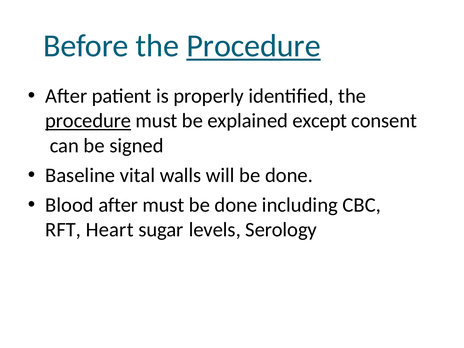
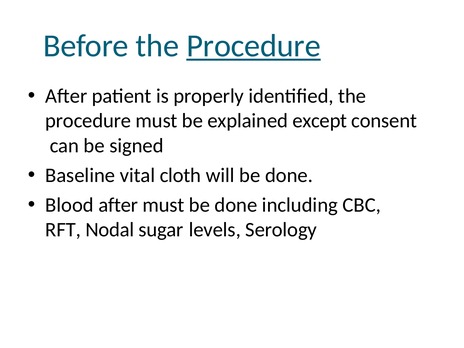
procedure underline: present -> none (88, 121)
walls: walls -> cloth (180, 175)
Heart: Heart -> Nodal (110, 230)
